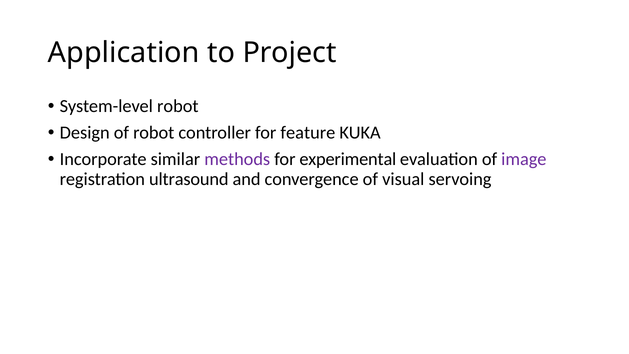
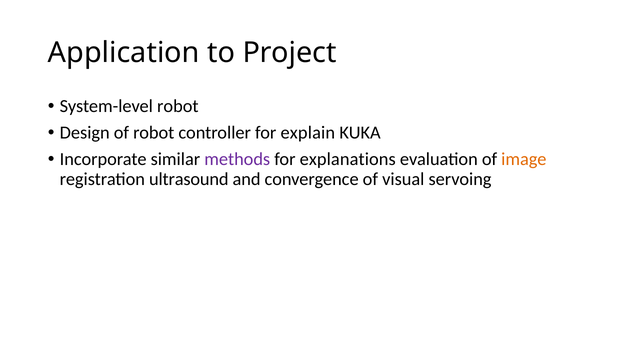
feature: feature -> explain (308, 133)
experimental: experimental -> explanations (348, 159)
image colour: purple -> orange (524, 159)
